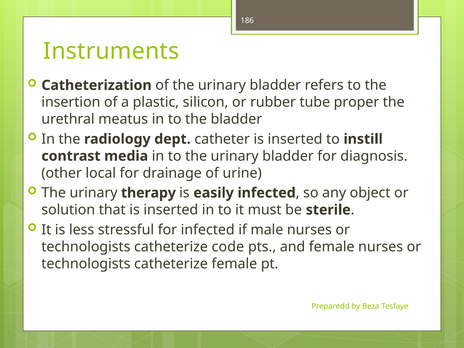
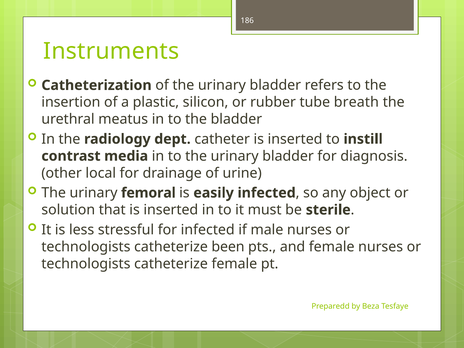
proper: proper -> breath (356, 102)
therapy: therapy -> femoral (148, 193)
code: code -> been (228, 247)
